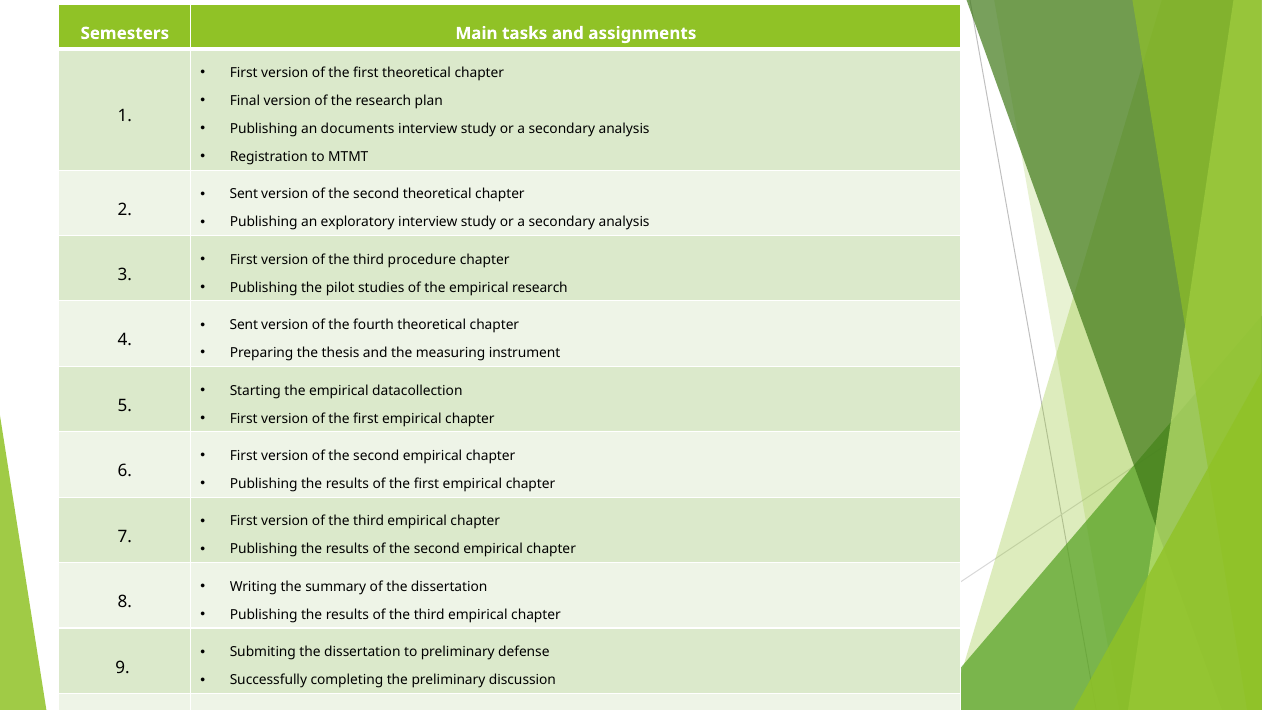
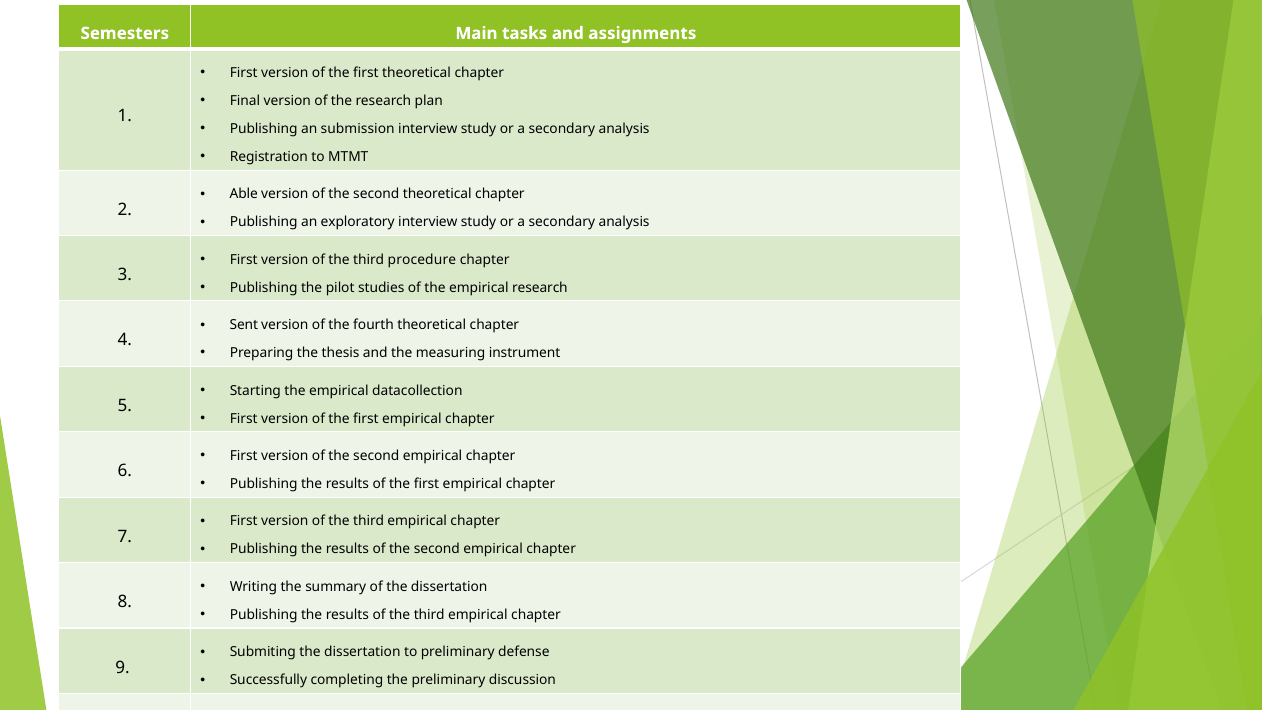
documents: documents -> submission (358, 129)
Sent: Sent -> Able (244, 194)
